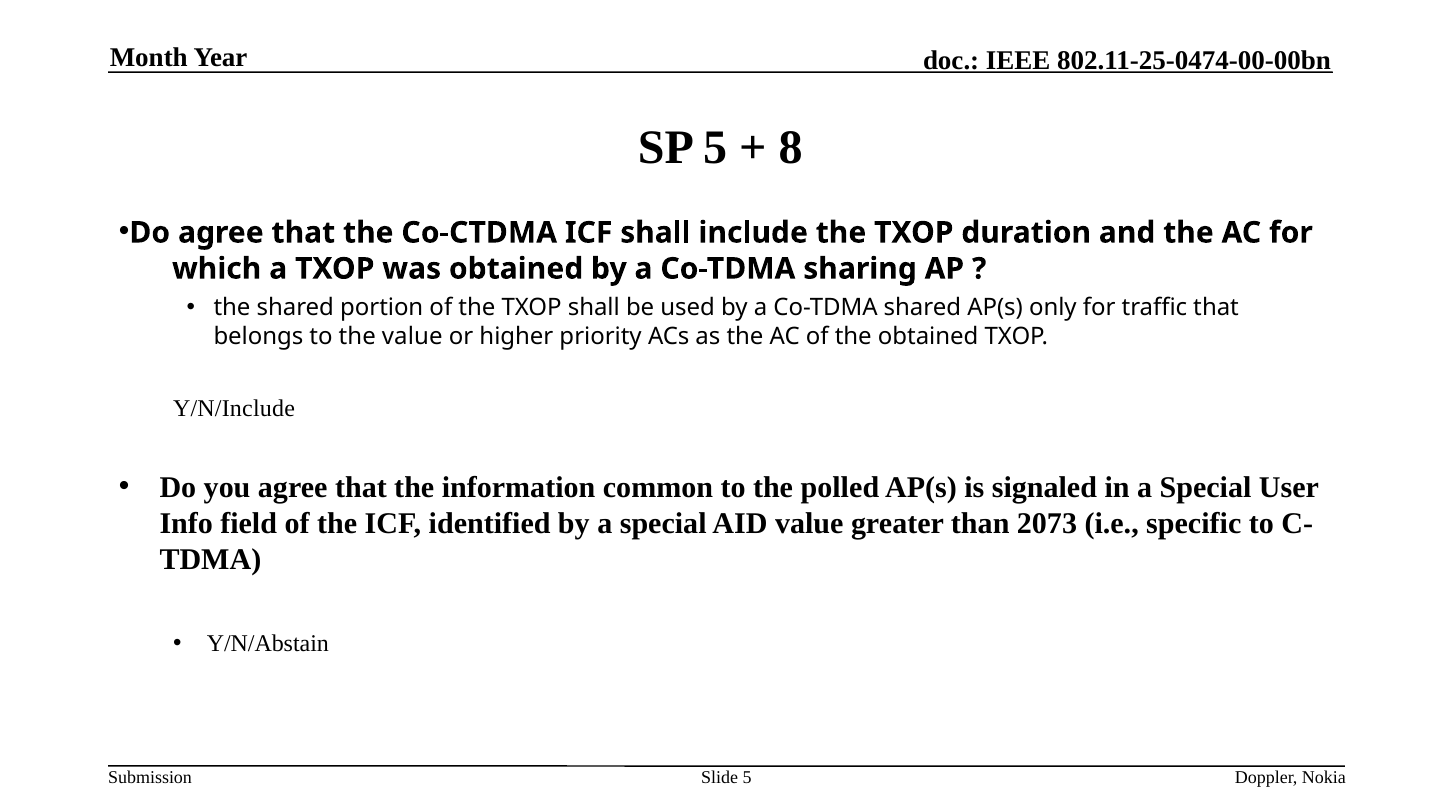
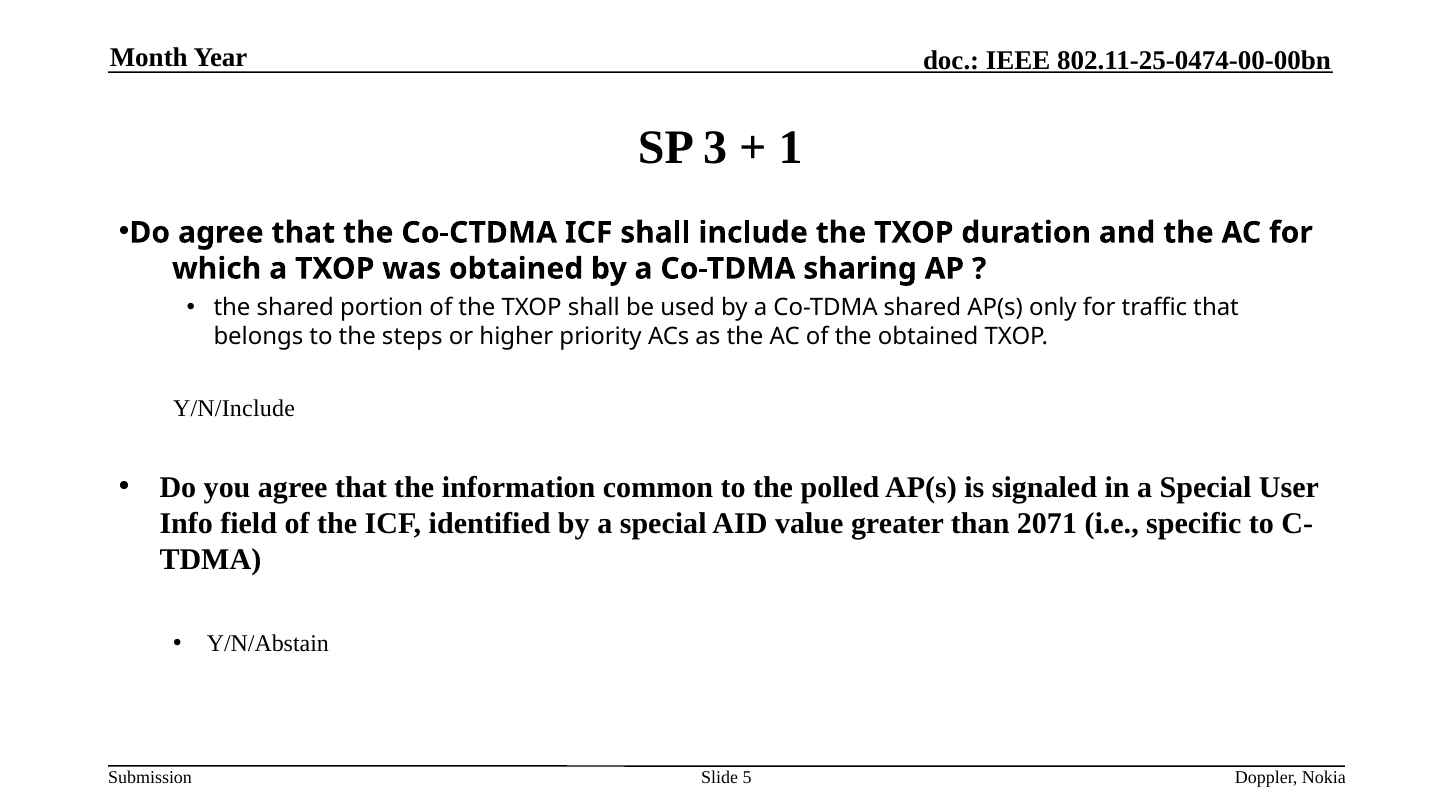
SP 5: 5 -> 3 (715, 147)
8: 8 -> 1 (791, 147)
the value: value -> steps (412, 336)
2073: 2073 -> 2071 (1047, 523)
